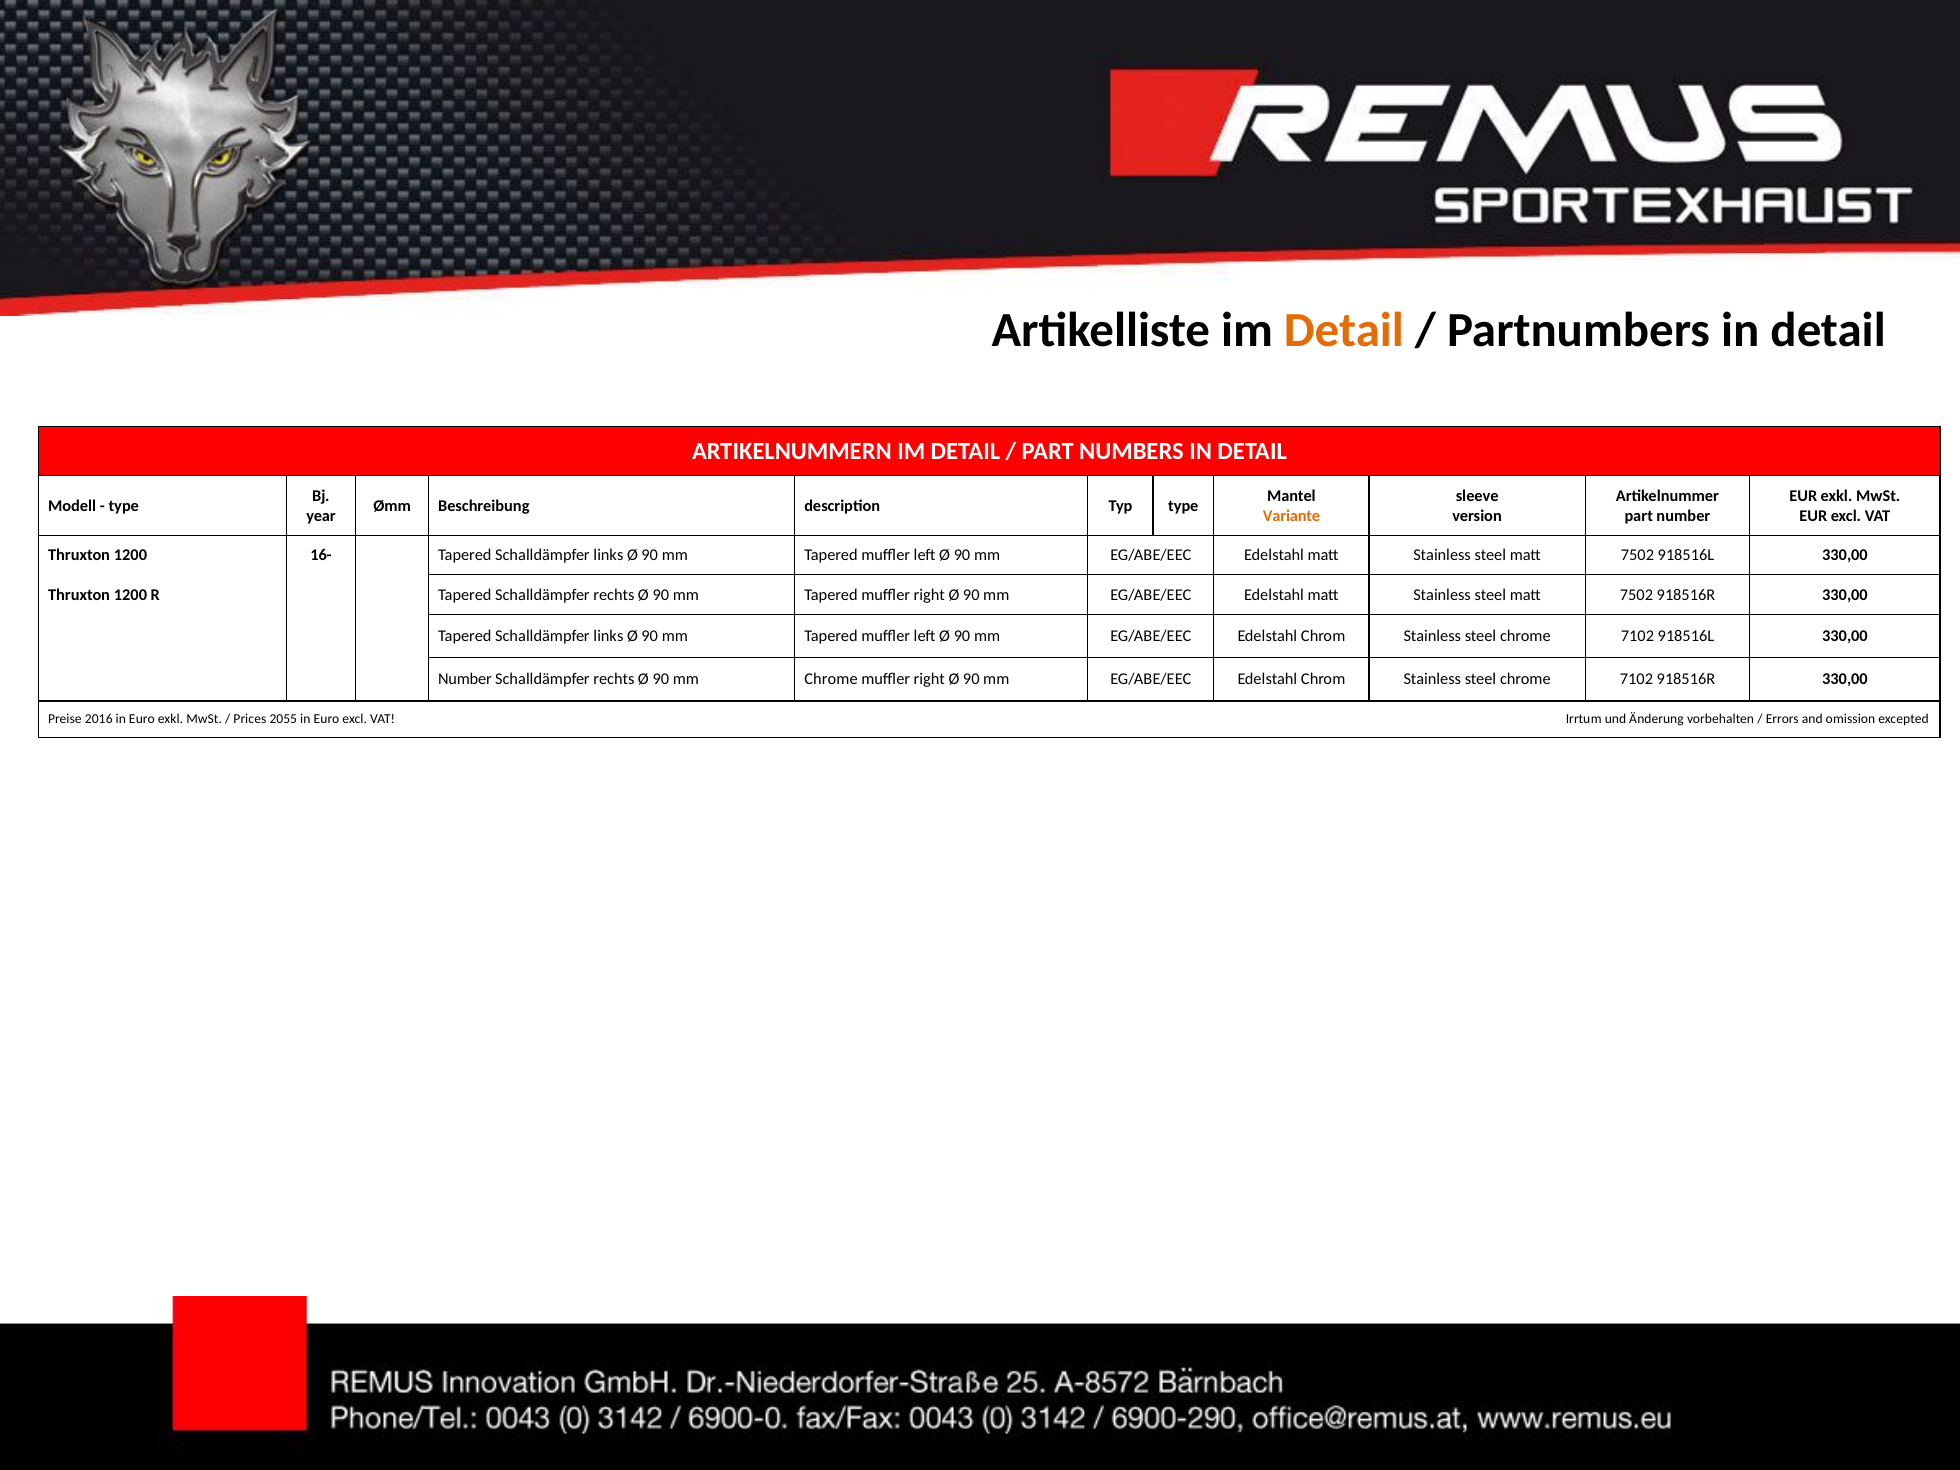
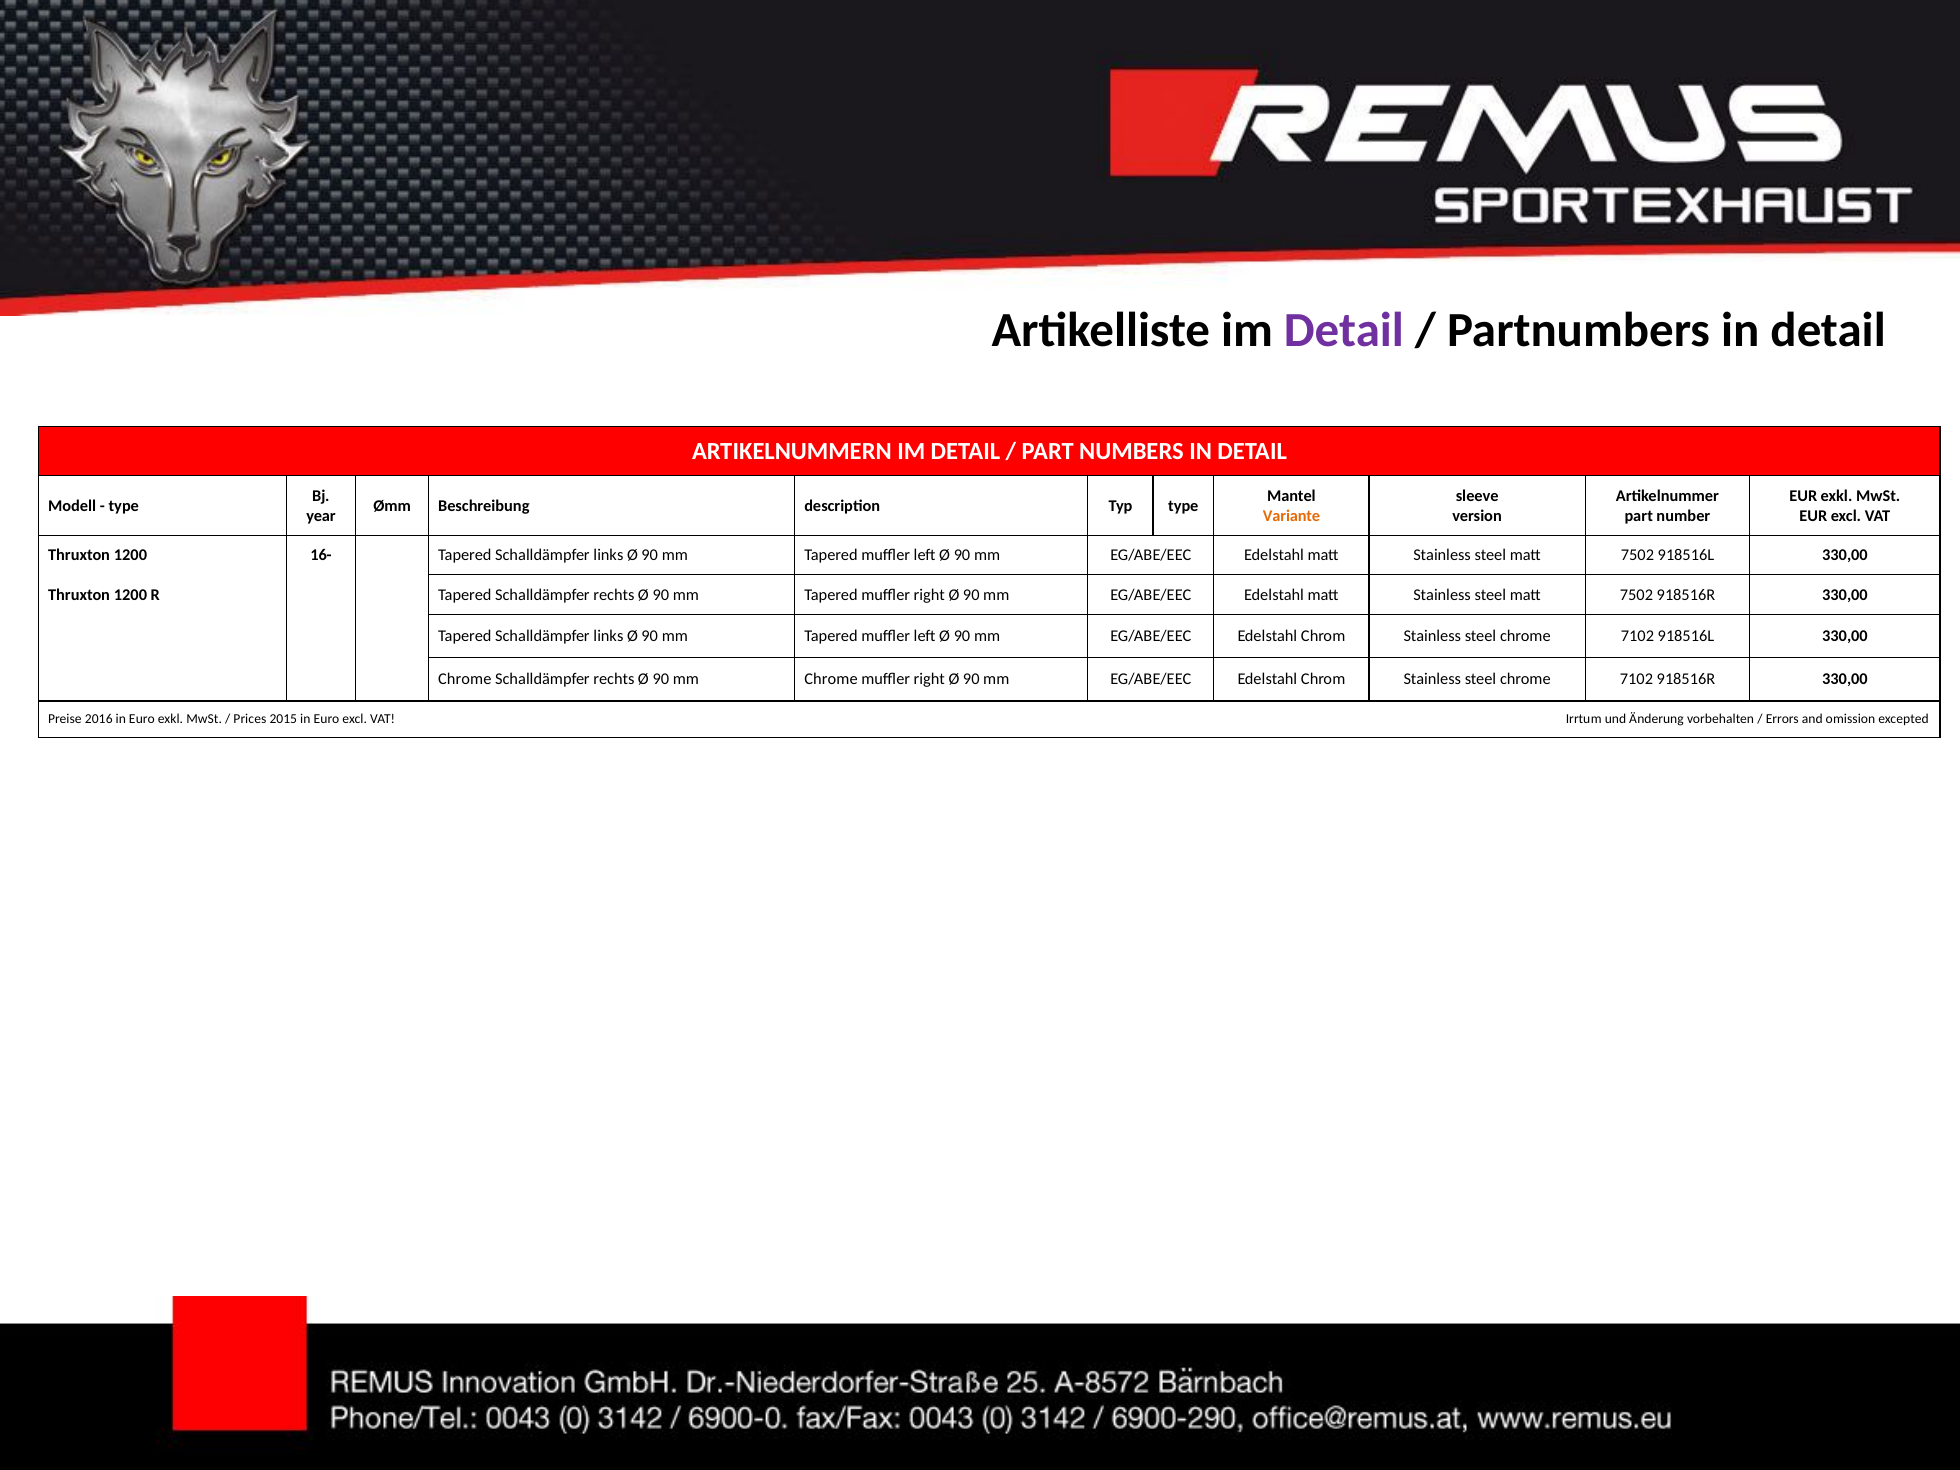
Detail colour: orange -> purple (1344, 330)
Number: Number -> Chrome (465, 680)
2055: 2055 -> 2015 (283, 719)
